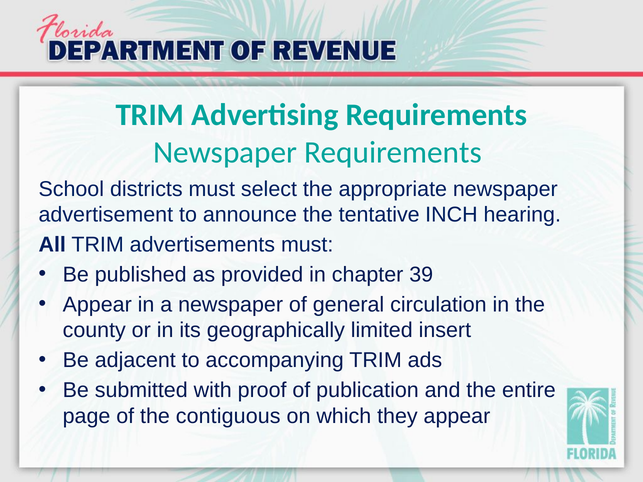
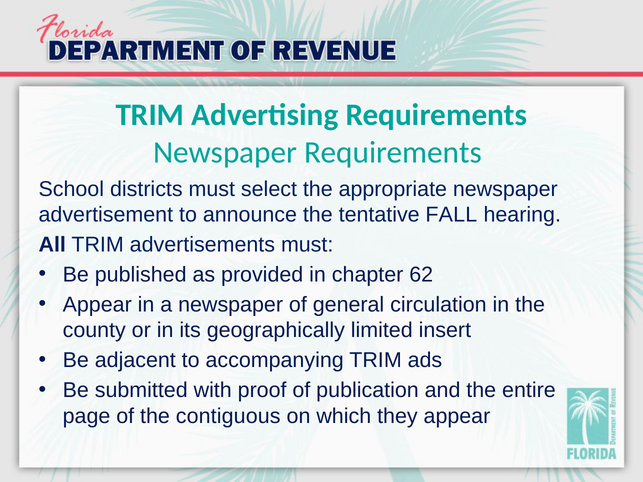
INCH: INCH -> FALL (451, 215)
39: 39 -> 62 (421, 275)
